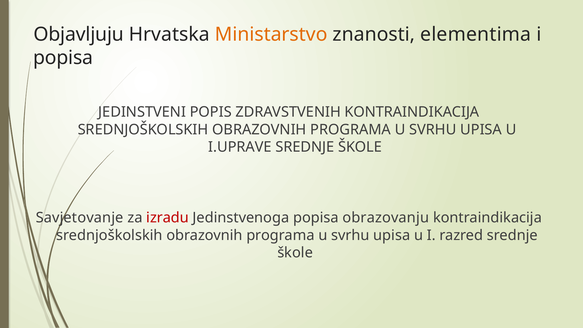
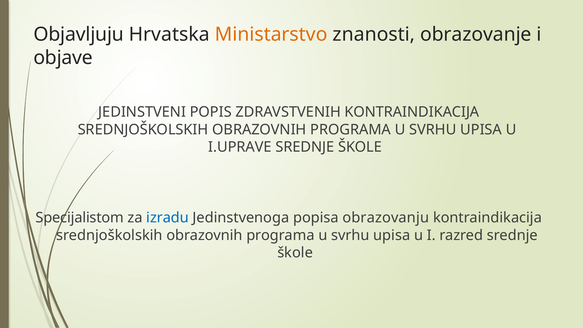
elementima: elementima -> obrazovanje (476, 35)
popisa: popisa -> objave (63, 58)
Savjetovanje: Savjetovanje -> Specijalistom (80, 218)
izradu colour: red -> blue (168, 218)
